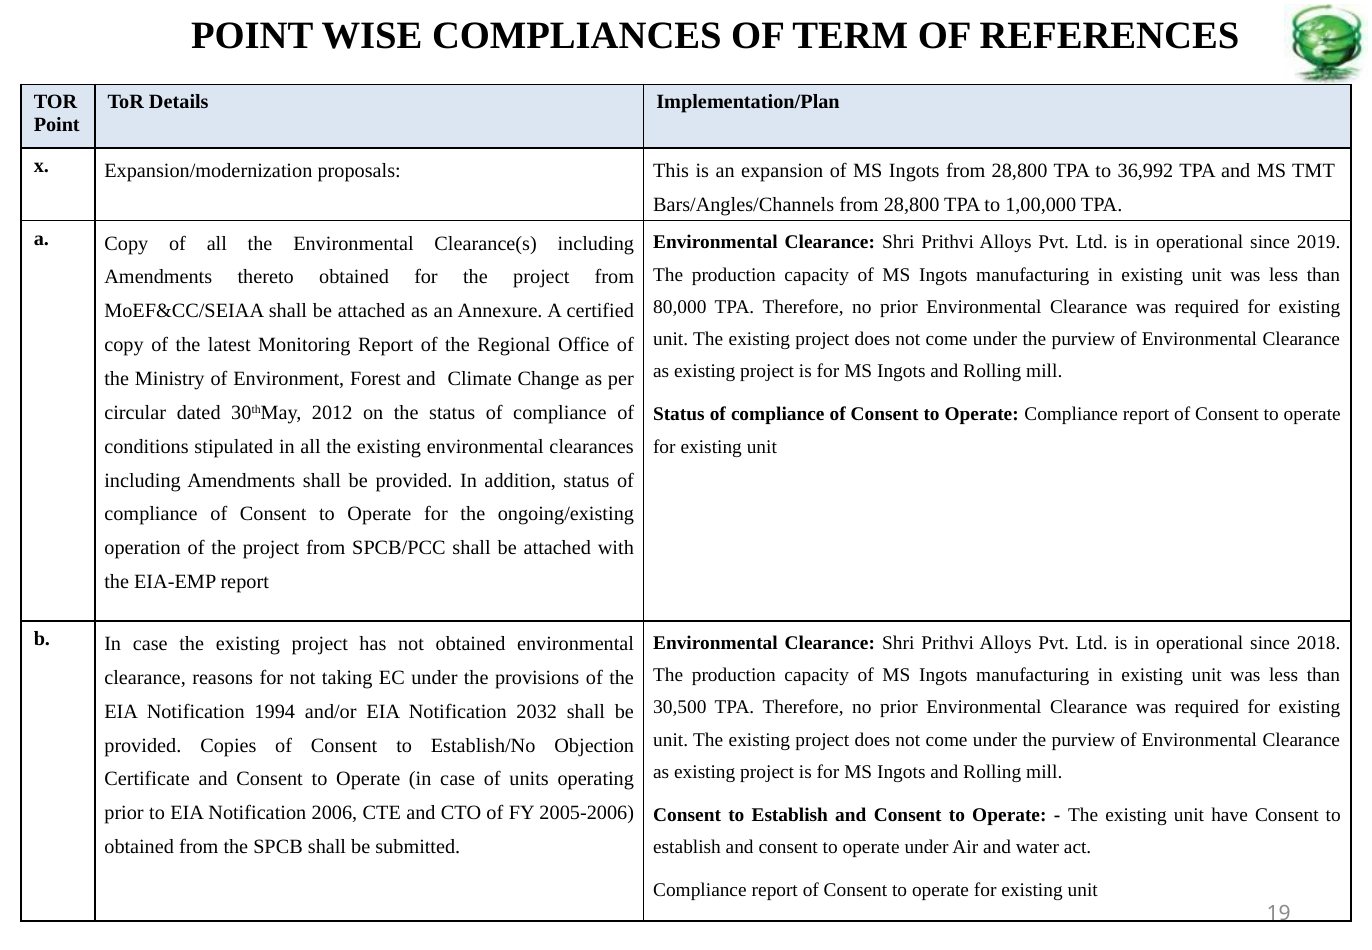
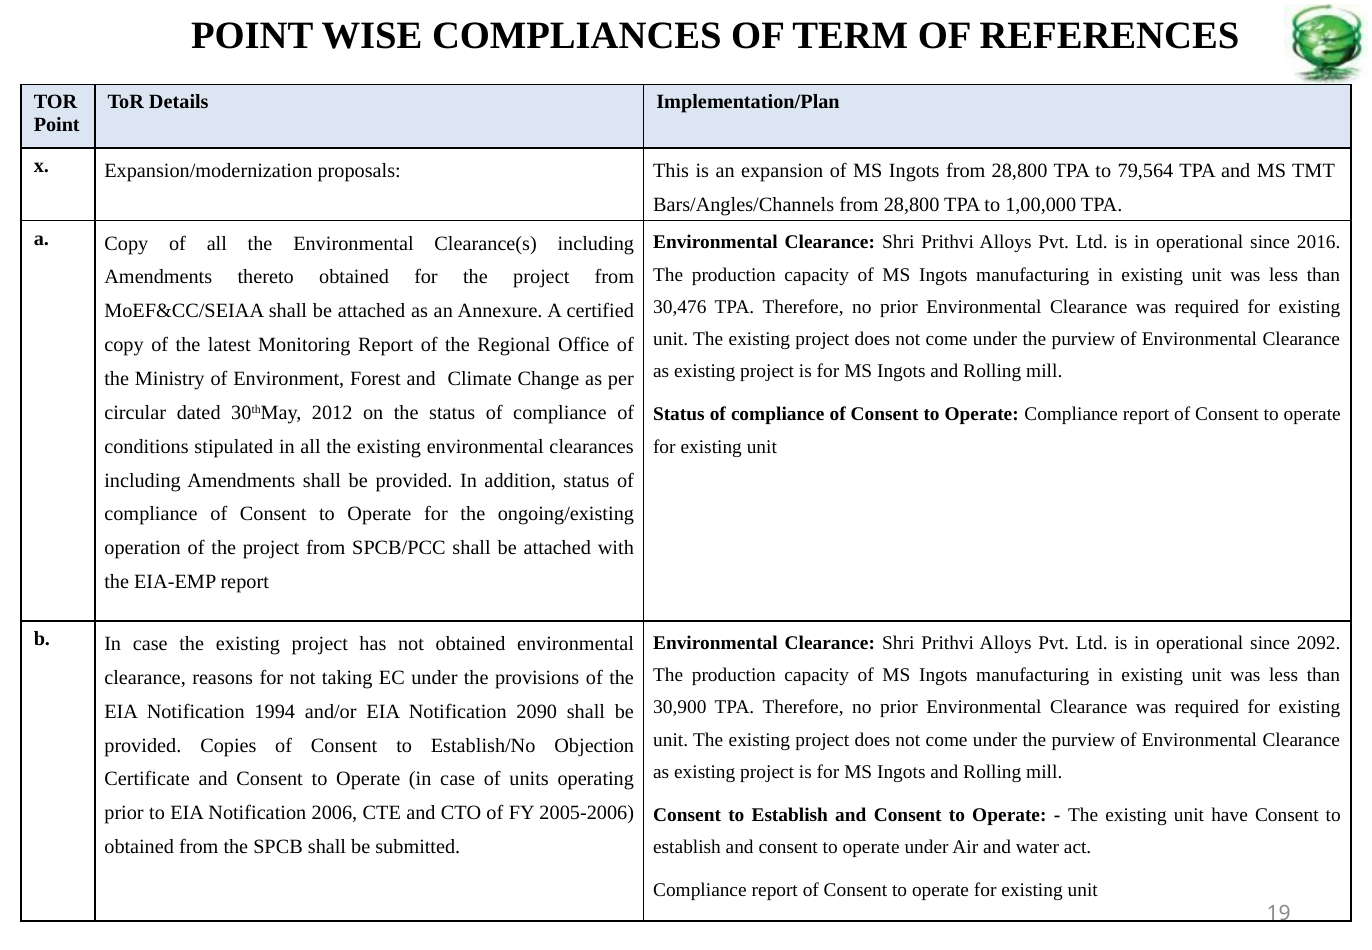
36,992: 36,992 -> 79,564 (1145, 170)
2019: 2019 -> 2016 (1319, 242)
80,000: 80,000 -> 30,476 (680, 307)
2018: 2018 -> 2092 (1319, 643)
30,500: 30,500 -> 30,900 (680, 707)
2032: 2032 -> 2090 (537, 711)
